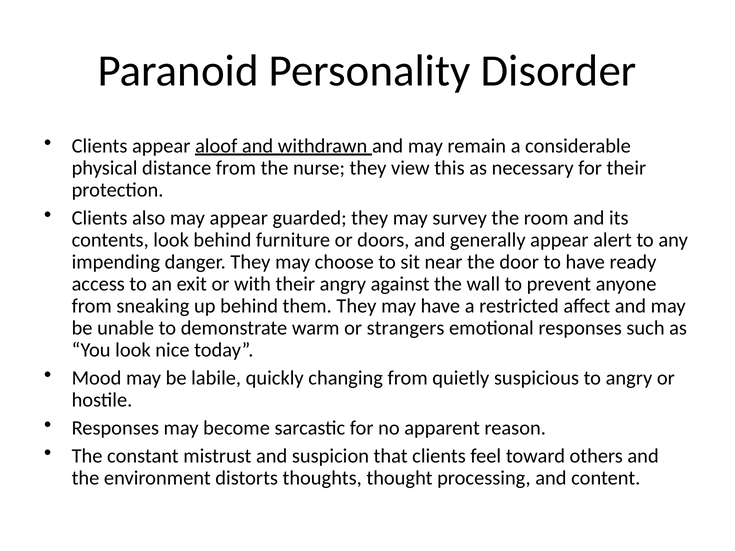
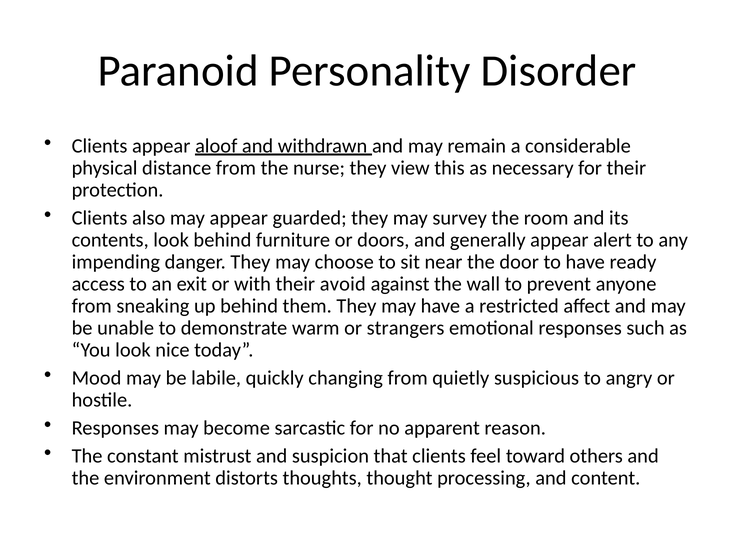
their angry: angry -> avoid (343, 284)
